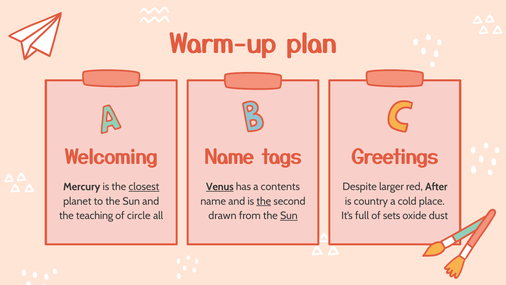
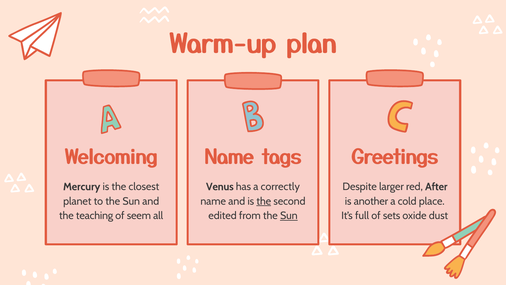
closest underline: present -> none (144, 186)
Venus underline: present -> none (220, 186)
contents: contents -> correctly (280, 186)
country: country -> another (371, 201)
circle: circle -> seem (139, 216)
drawn: drawn -> edited (223, 216)
